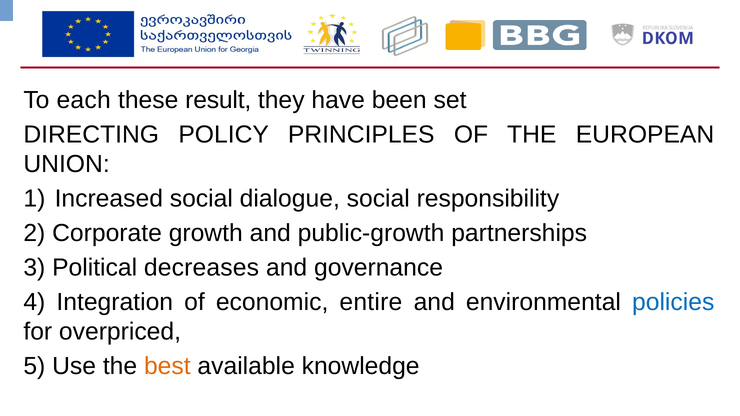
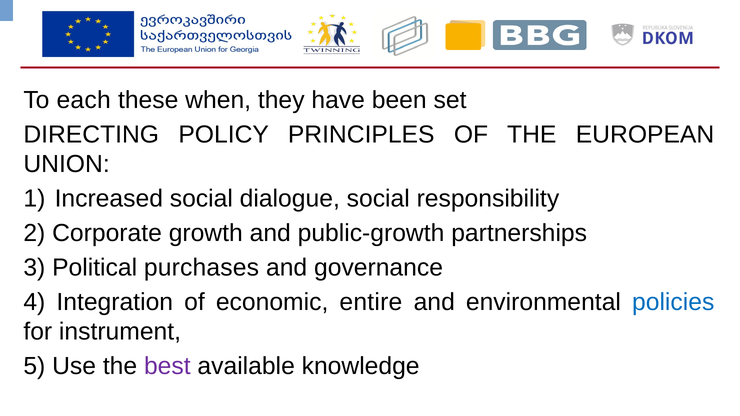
result: result -> when (218, 100)
decreases: decreases -> purchases (201, 268)
overpriced: overpriced -> instrument (120, 332)
best colour: orange -> purple (167, 366)
